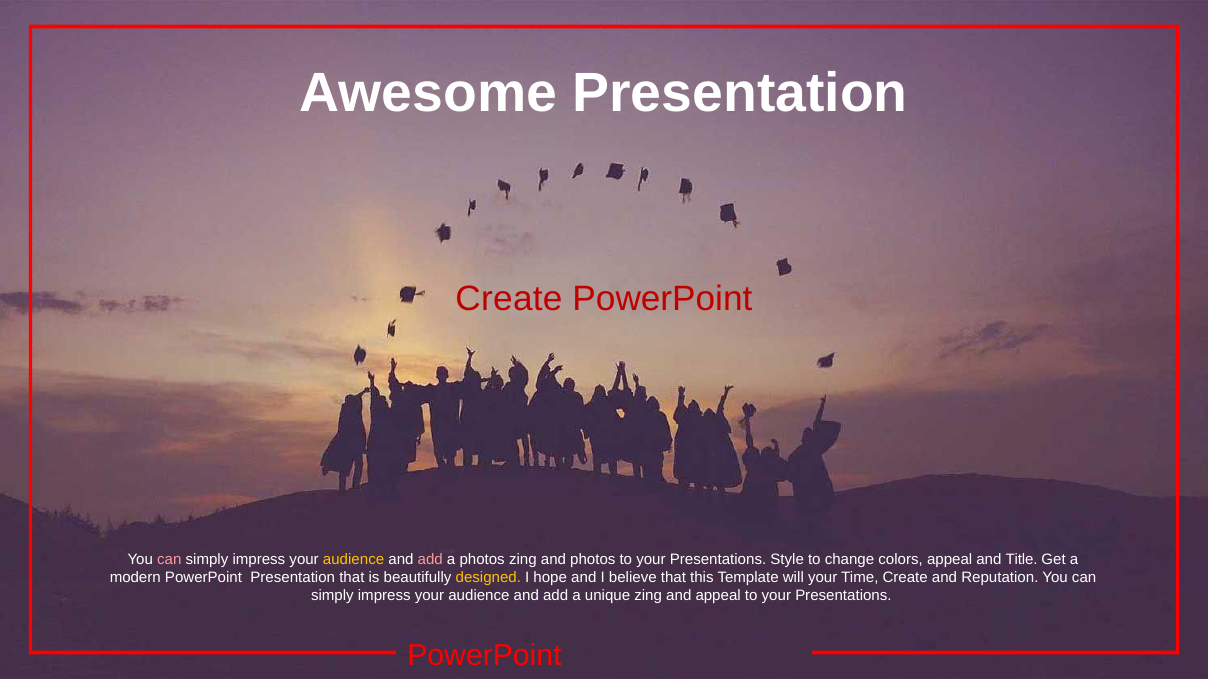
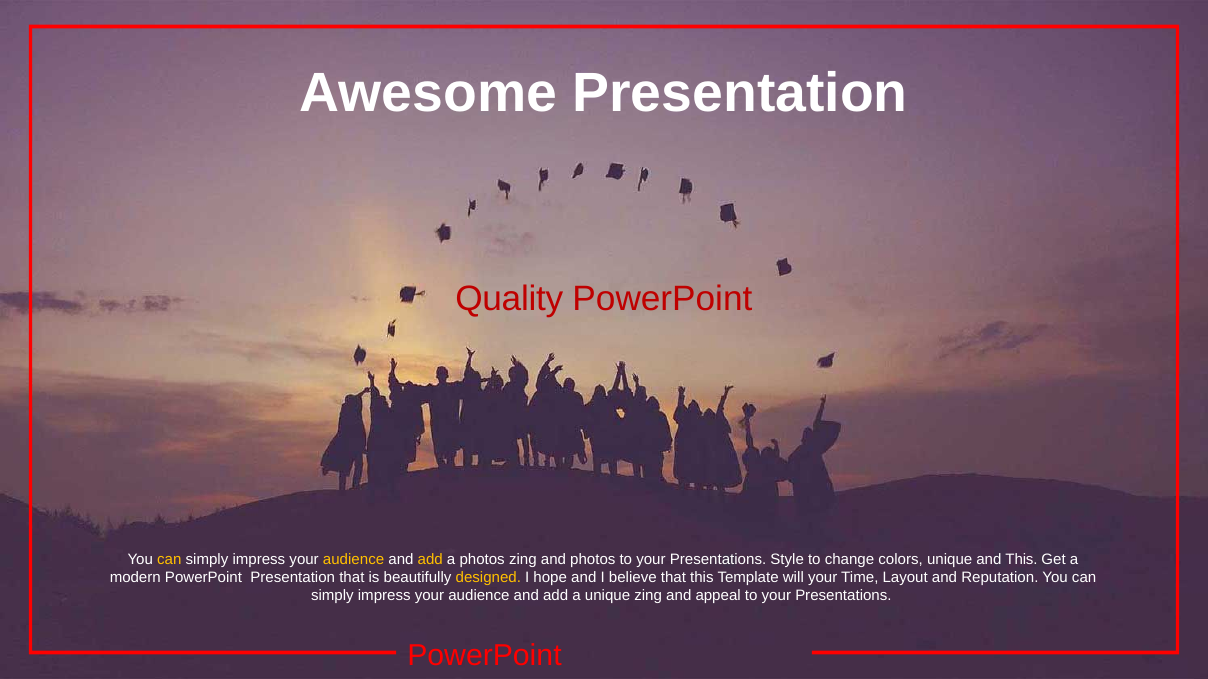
Create: Create -> Quality (509, 299)
can colour: pink -> yellow (169, 560)
add colour: pink -> yellow (430, 560)
colors appeal: appeal -> unique (950, 560)
and Title: Title -> This (1021, 560)
Time Create: Create -> Layout (905, 578)
